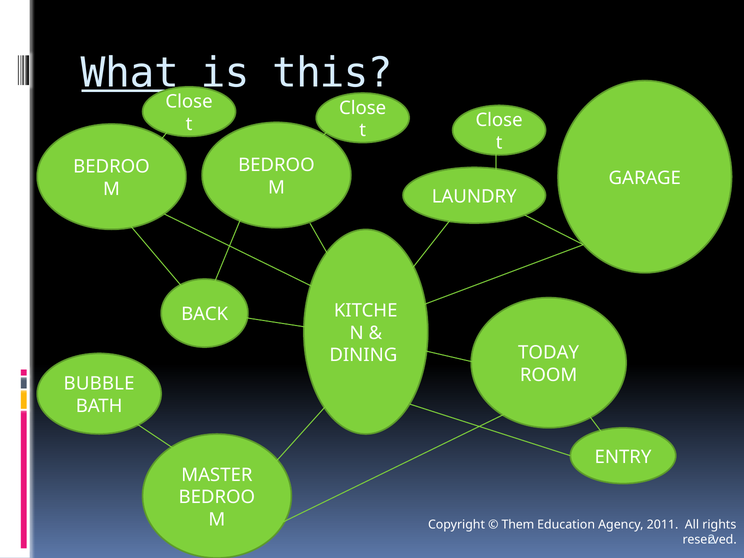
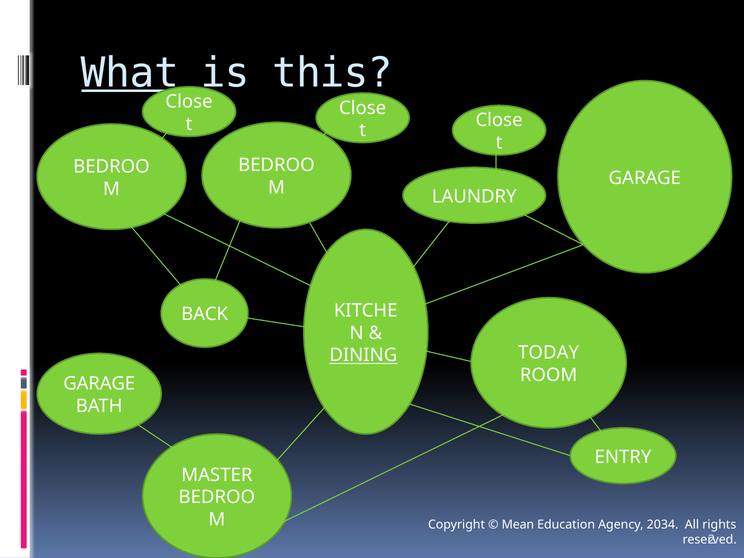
DINING underline: none -> present (363, 355)
BUBBLE: BUBBLE -> GARAGE (99, 384)
Them: Them -> Mean (518, 525)
2011: 2011 -> 2034 (663, 525)
